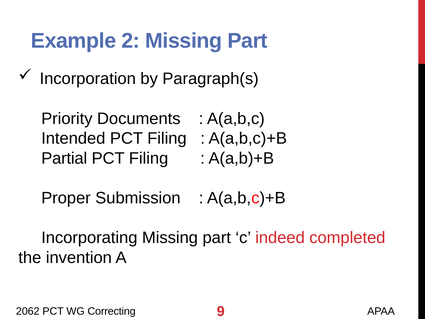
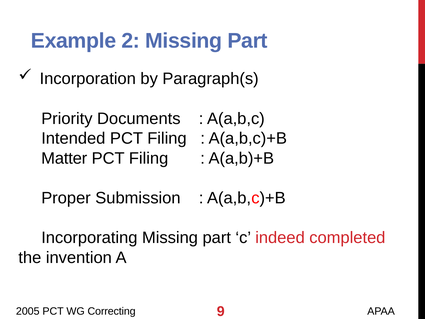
Partial: Partial -> Matter (64, 158)
2062: 2062 -> 2005 (28, 311)
